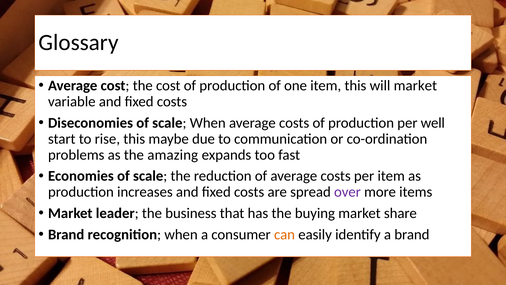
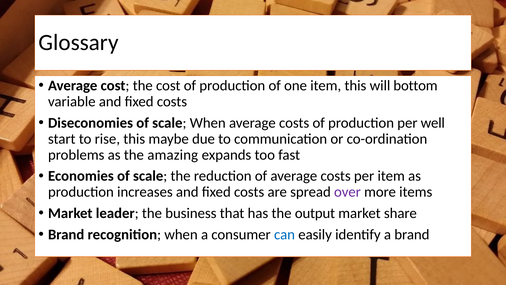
will market: market -> bottom (416, 86)
buying: buying -> output (315, 213)
can colour: orange -> blue (285, 234)
